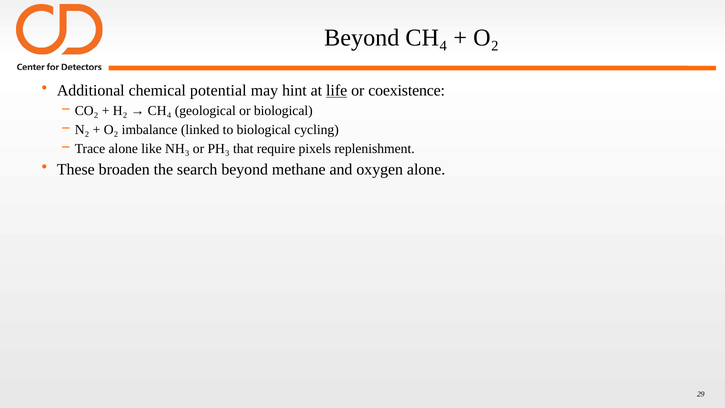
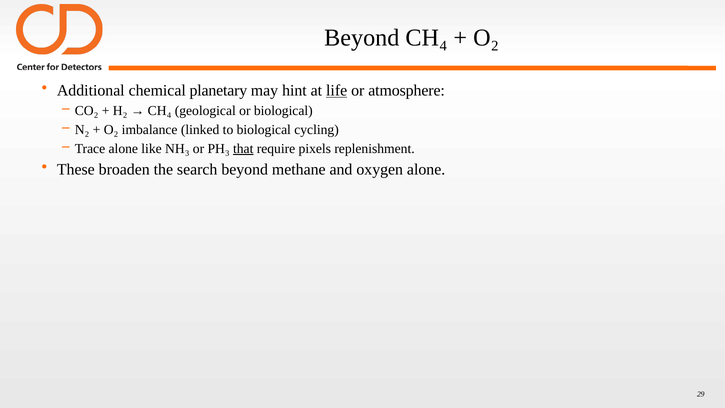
potential: potential -> planetary (218, 90)
coexistence: coexistence -> atmosphere (407, 90)
that underline: none -> present (243, 149)
